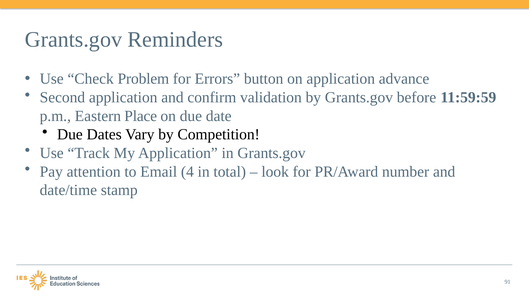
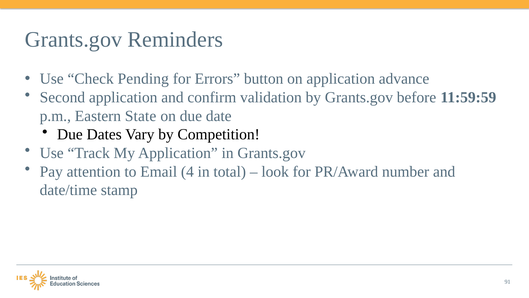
Problem: Problem -> Pending (143, 79)
Place: Place -> State (141, 116)
